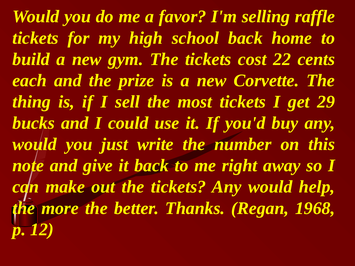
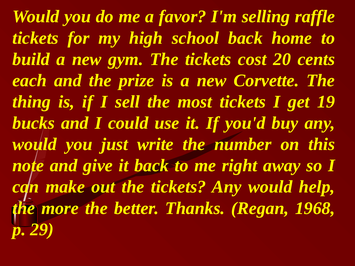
22: 22 -> 20 (282, 59)
29: 29 -> 19 (326, 102)
12: 12 -> 29 (42, 230)
